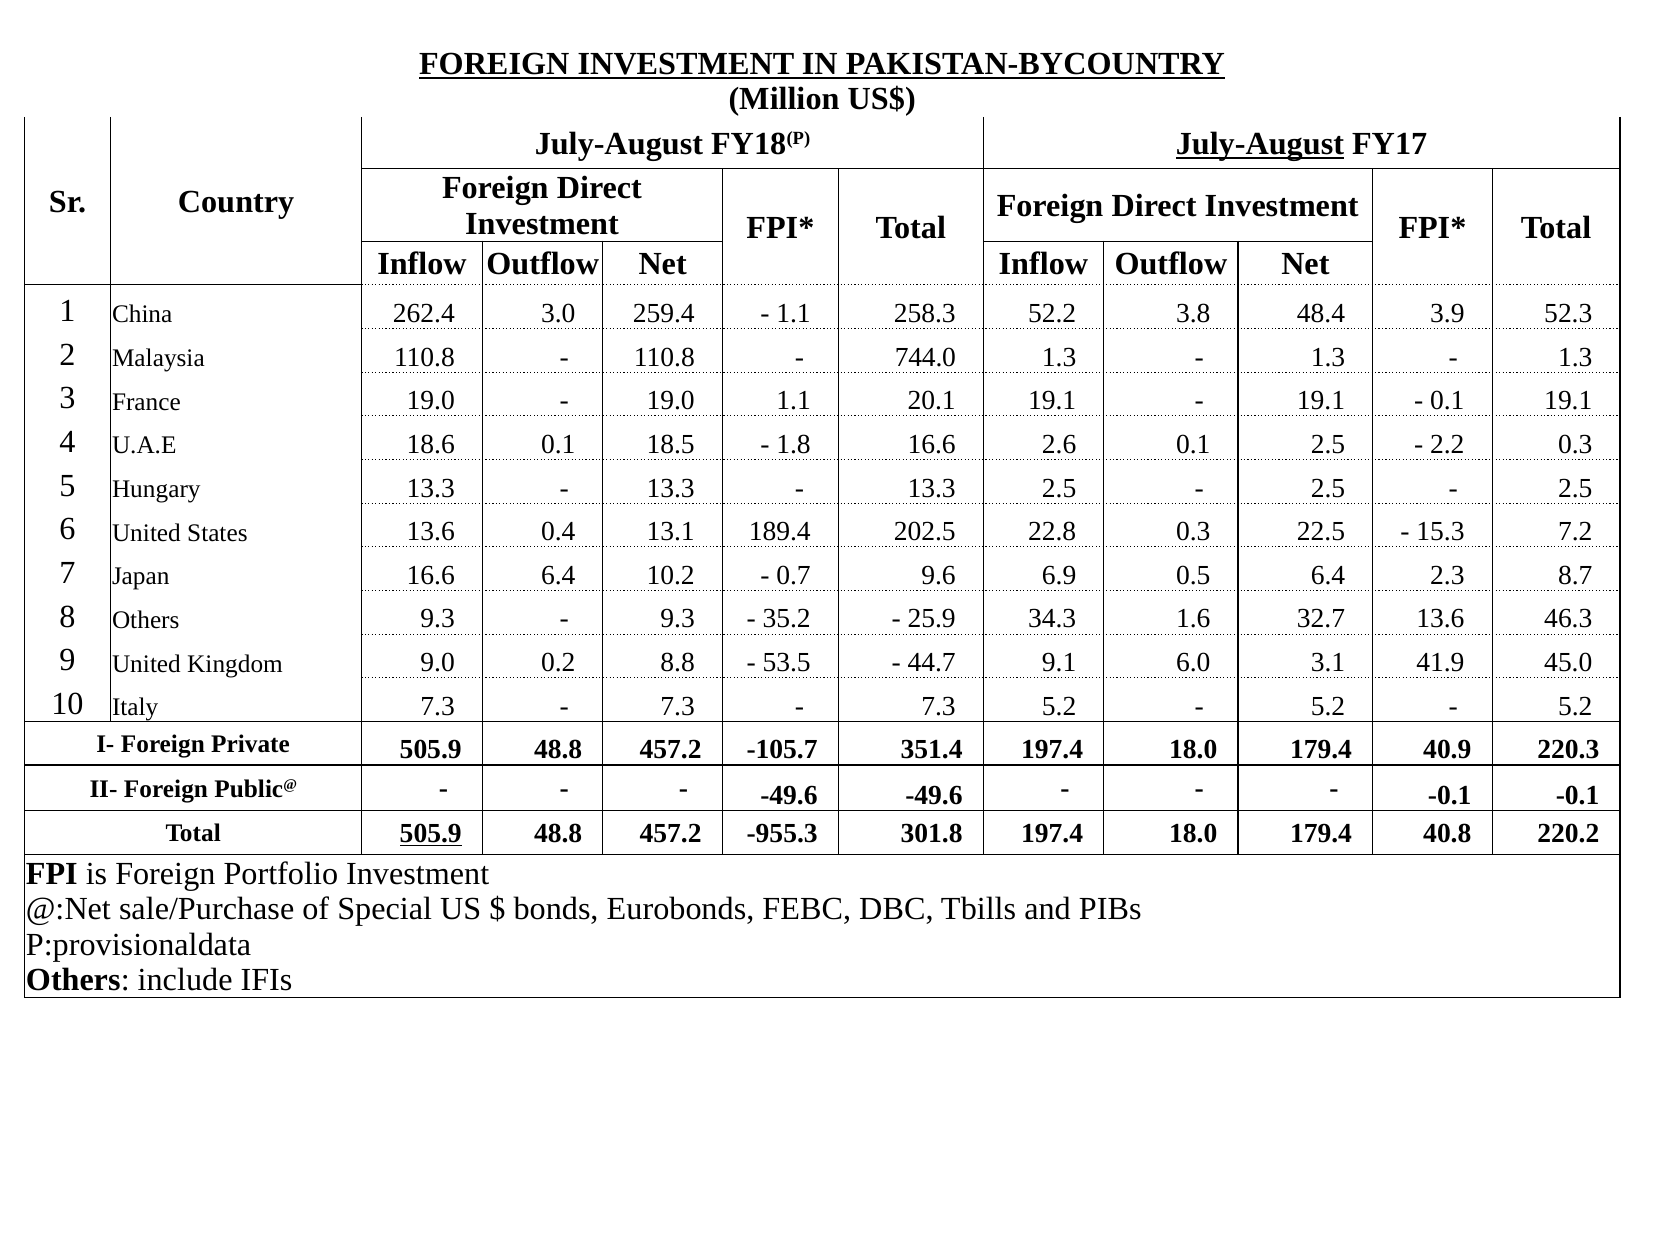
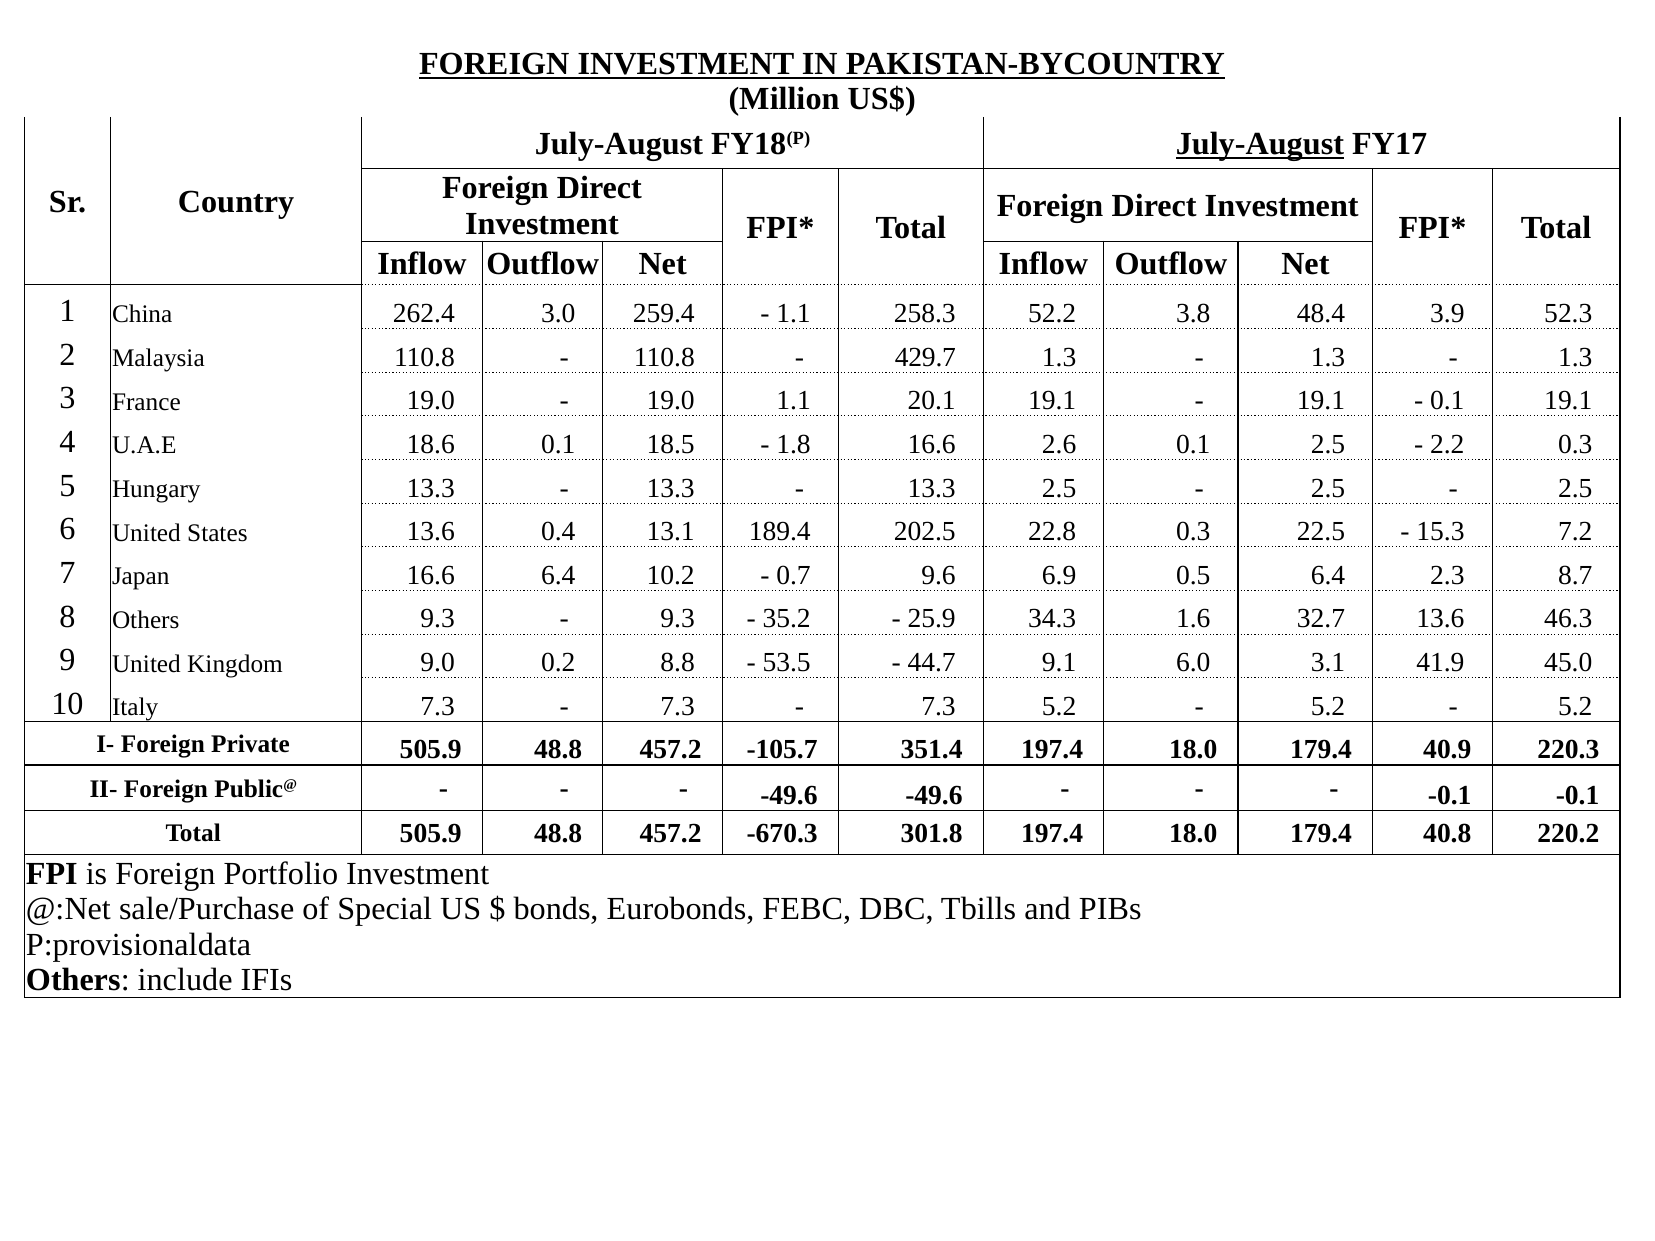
744.0: 744.0 -> 429.7 (925, 357)
505.9 underline: present -> none (431, 834)
-955.3: -955.3 -> -670.3 (782, 834)
